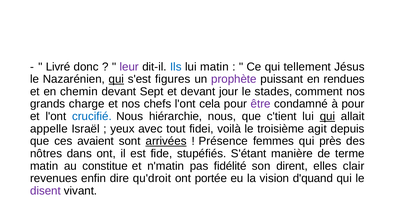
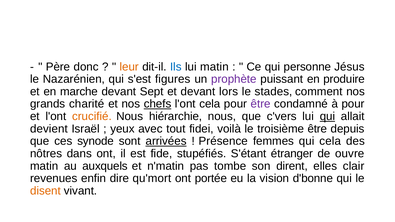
Livré: Livré -> Père (58, 67)
leur colour: purple -> orange (129, 67)
tellement: tellement -> personne (307, 67)
qui underline: present -> none (116, 79)
rendues: rendues -> produire (344, 79)
chemin: chemin -> marche (79, 92)
jour: jour -> lors (229, 92)
charge: charge -> charité (87, 104)
chefs underline: none -> present (158, 104)
crucifié colour: blue -> orange (92, 116)
c'tient: c'tient -> c'vers (282, 116)
appelle: appelle -> devient (49, 129)
troisième agit: agit -> être (317, 129)
avaient: avaient -> synode (96, 141)
qui près: près -> cela (330, 141)
manière: manière -> étranger (292, 154)
terme: terme -> ouvre (350, 154)
constitue: constitue -> auxquels (105, 166)
fidélité: fidélité -> tombe (230, 166)
qu'droit: qu'droit -> qu'mort (152, 179)
d'quand: d'quand -> d'bonne (313, 179)
disent colour: purple -> orange (45, 191)
